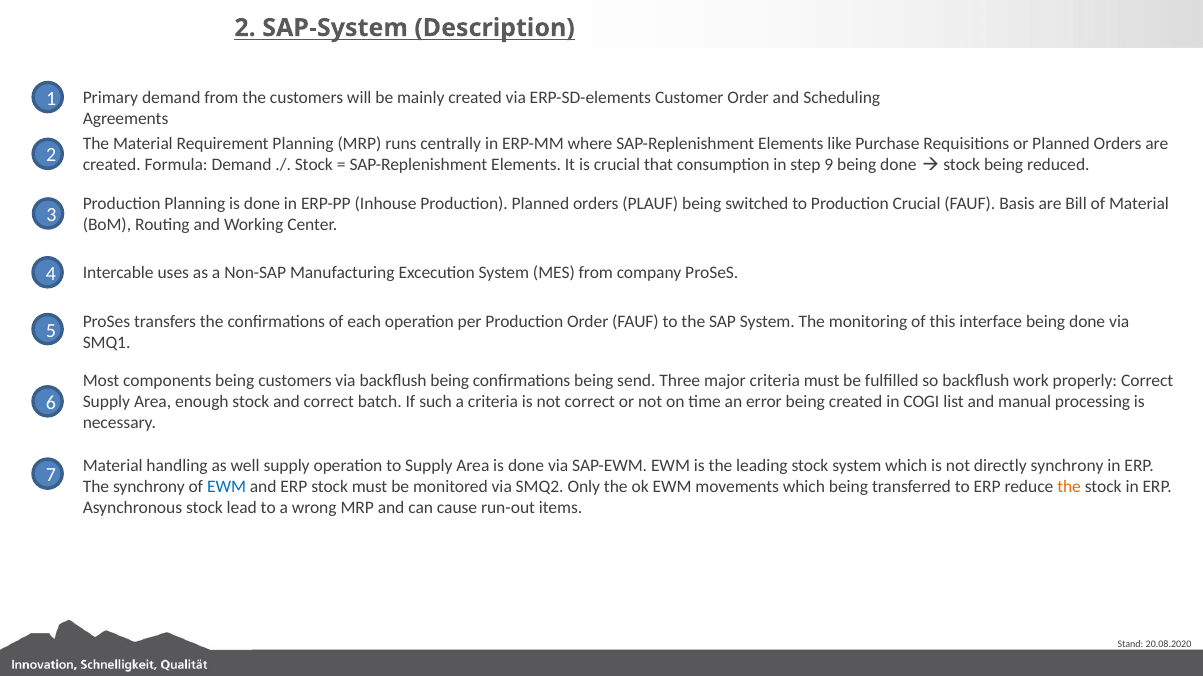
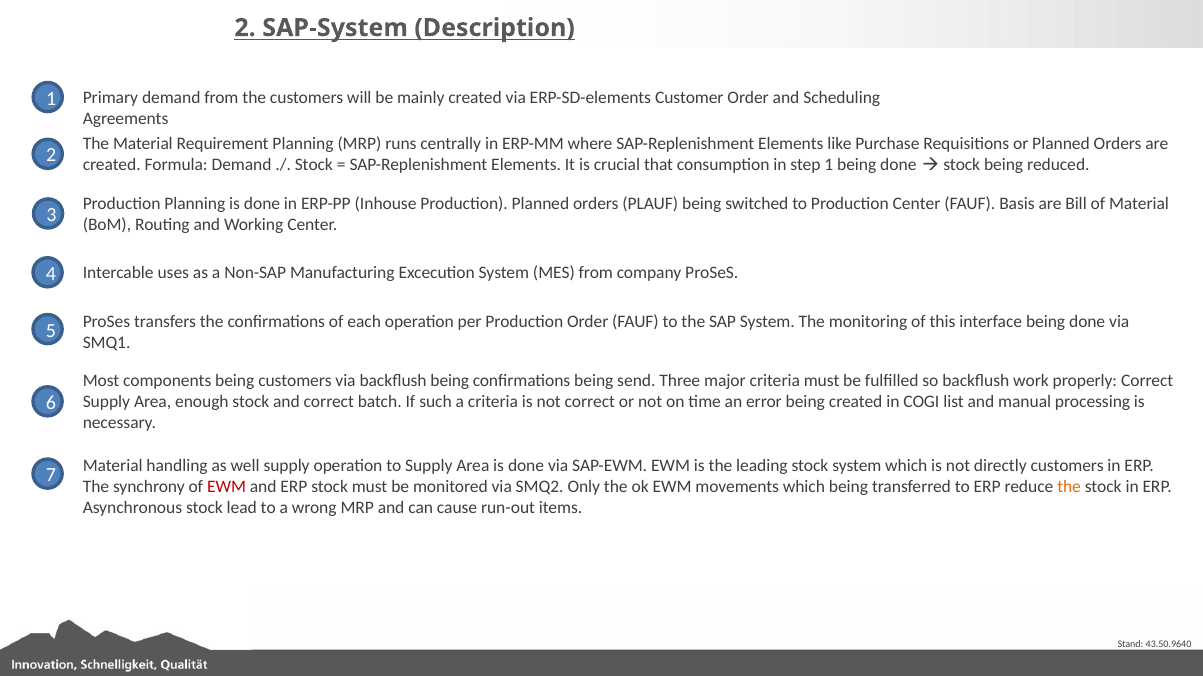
step 9: 9 -> 1 (829, 165)
Production Crucial: Crucial -> Center (917, 204)
directly synchrony: synchrony -> customers (1067, 466)
EWM colour: blue -> red (227, 487)
20.08.2020: 20.08.2020 -> 43.50.9640 (1169, 645)
